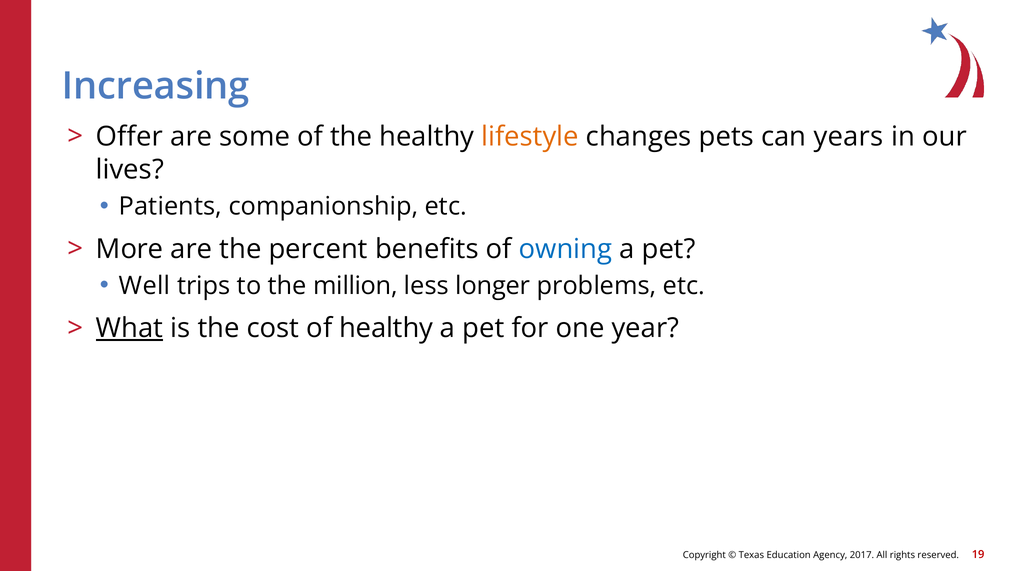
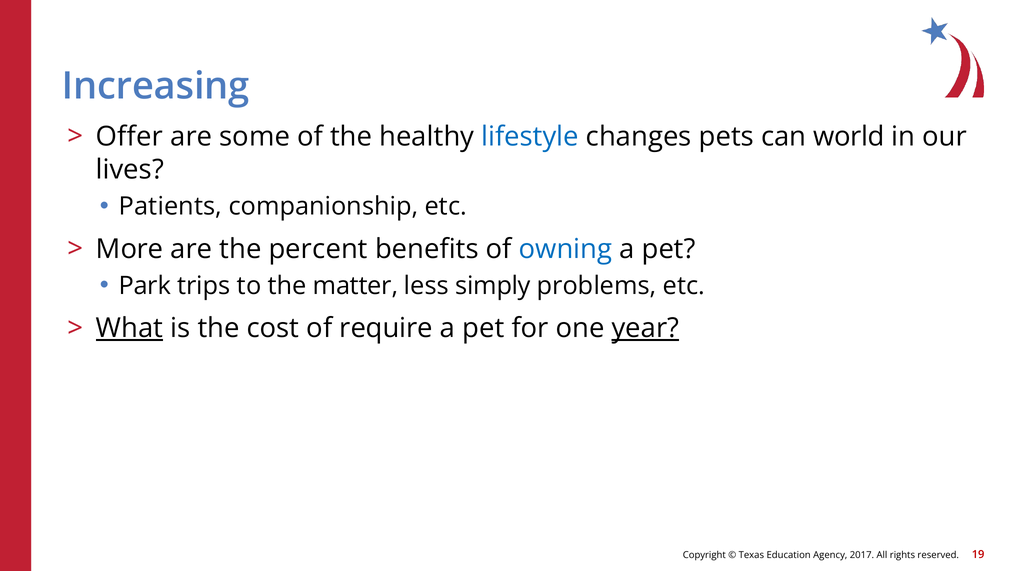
lifestyle colour: orange -> blue (530, 137)
years: years -> world (849, 137)
Well: Well -> Park (145, 286)
million: million -> matter (355, 286)
longer: longer -> simply (493, 286)
of healthy: healthy -> require (386, 328)
year underline: none -> present (645, 328)
